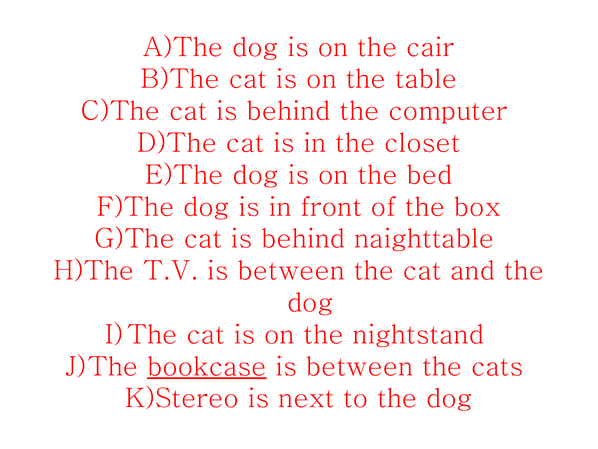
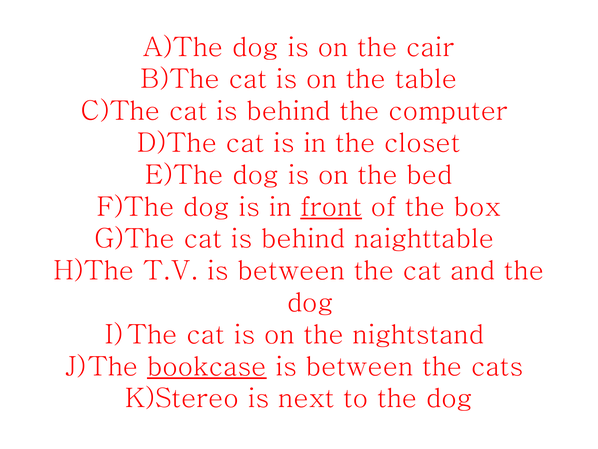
front underline: none -> present (331, 207)
